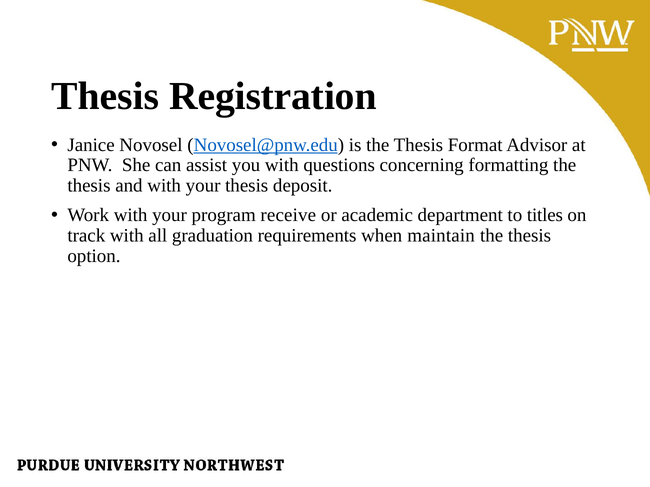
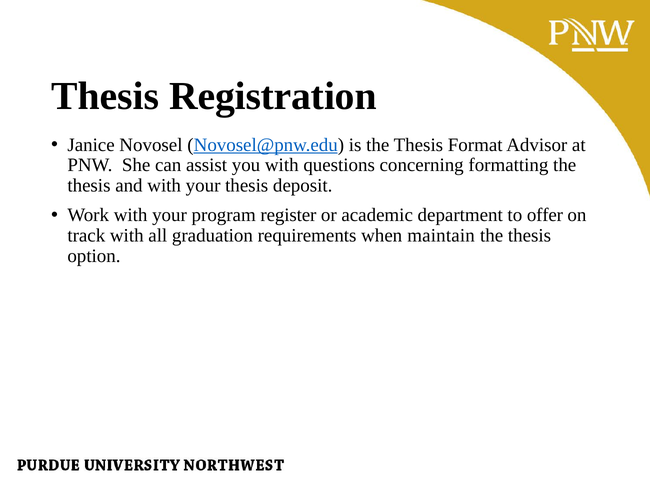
receive: receive -> register (288, 215)
titles: titles -> offer (545, 215)
